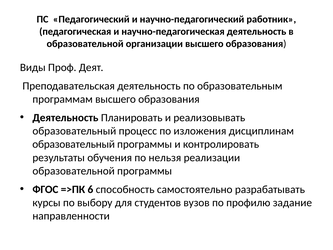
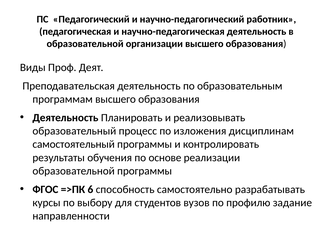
образовательный: образовательный -> самостоятельный (74, 144)
нельзя: нельзя -> основе (165, 157)
